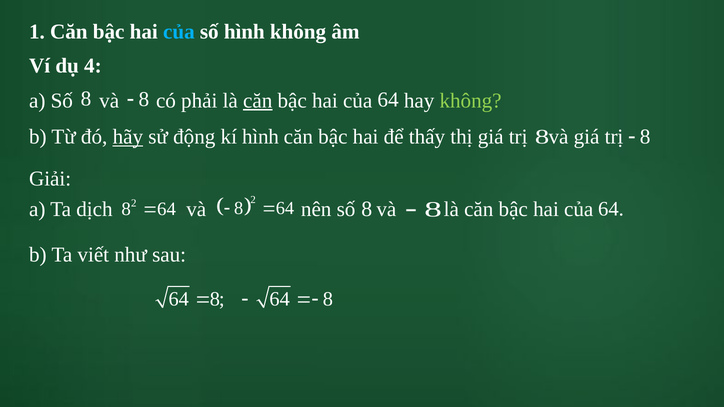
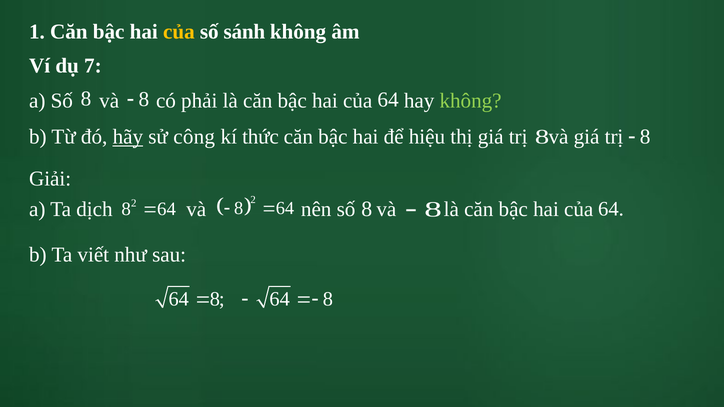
của colour: light blue -> yellow (179, 32)
số hình: hình -> sánh (244, 32)
4: 4 -> 7 (93, 66)
căn underline: present -> none (258, 101)
động: động -> công (194, 137)
kí hình: hình -> thức (260, 137)
thấy: thấy -> hiệu (427, 137)
